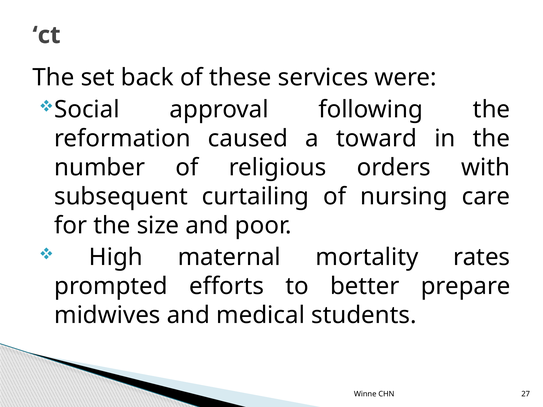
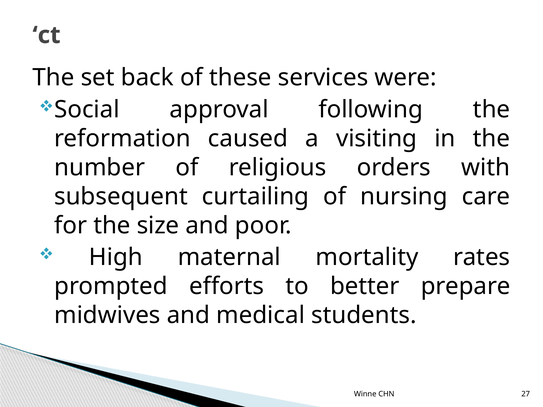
toward: toward -> visiting (377, 139)
